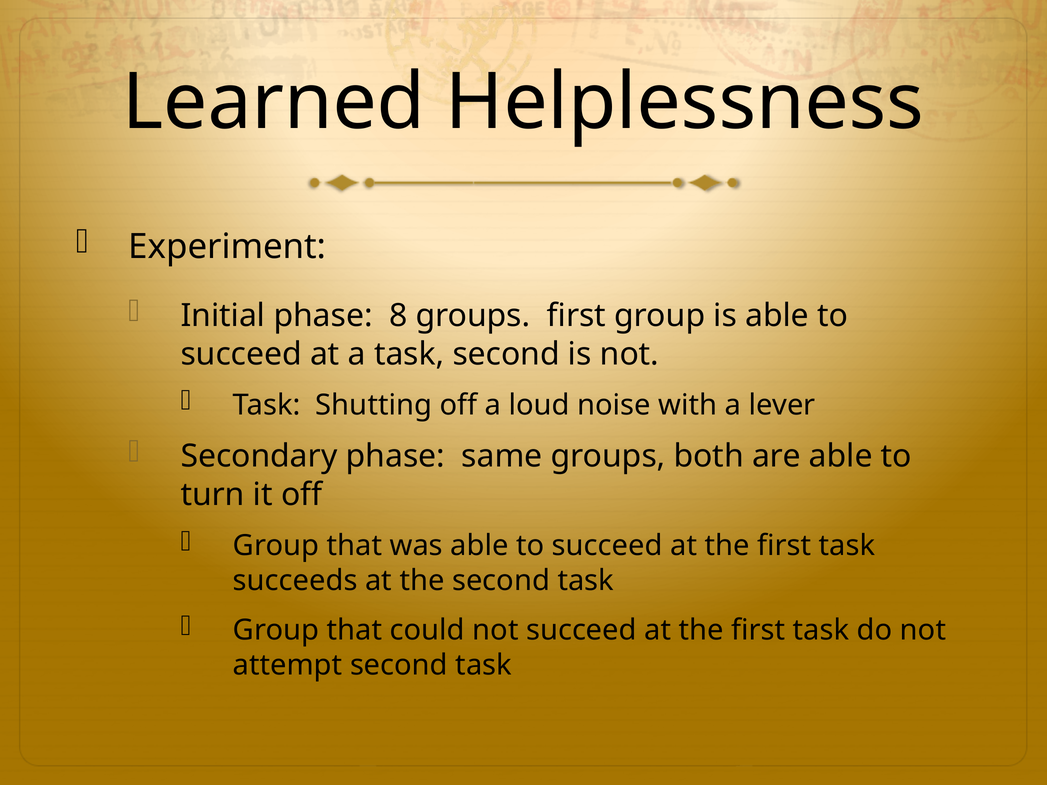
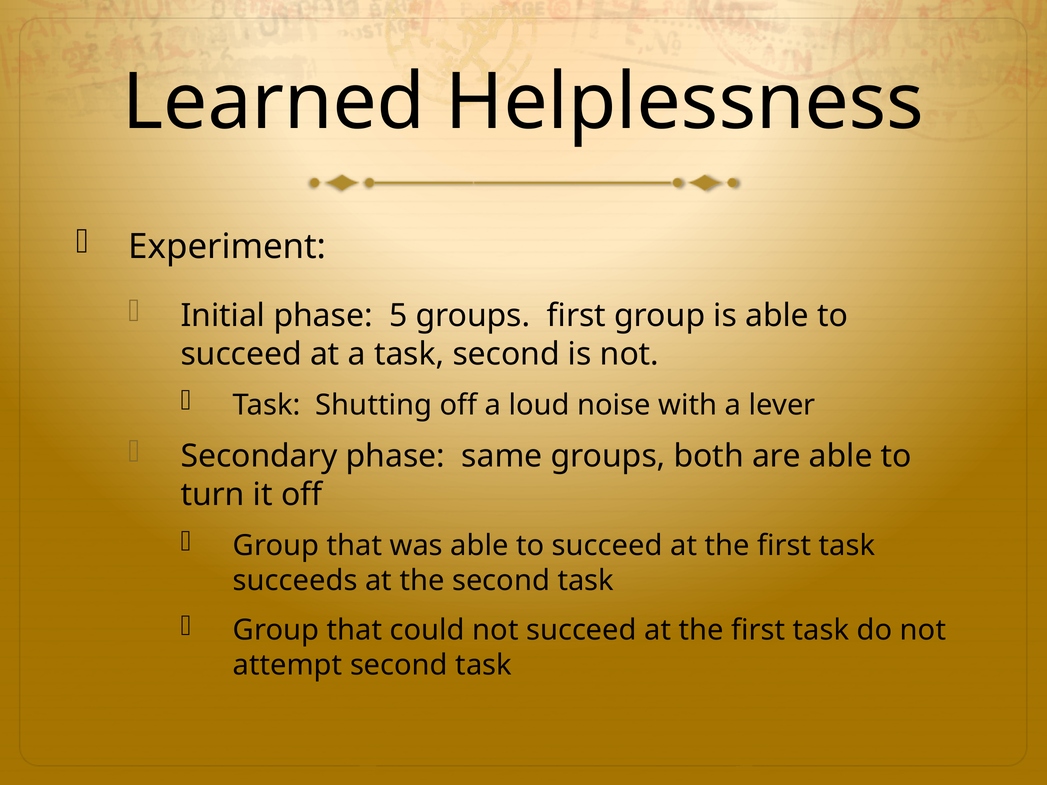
8: 8 -> 5 (398, 316)
